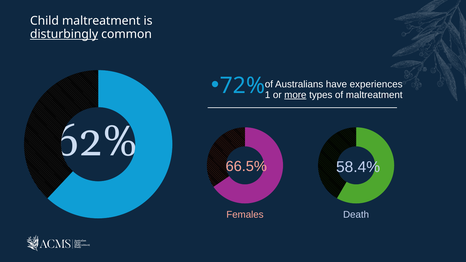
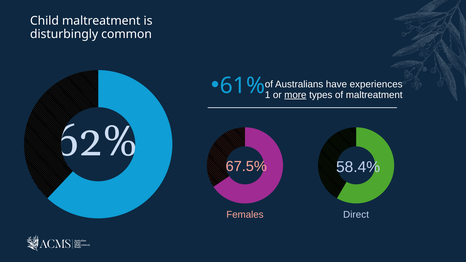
disturbingly underline: present -> none (64, 34)
72%: 72% -> 61% (242, 86)
66.5%: 66.5% -> 67.5% (246, 166)
Death: Death -> Direct (356, 215)
